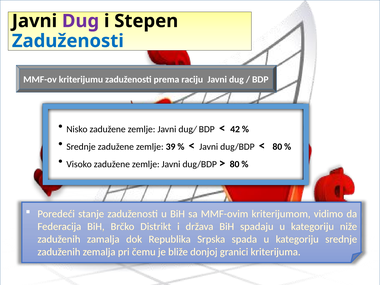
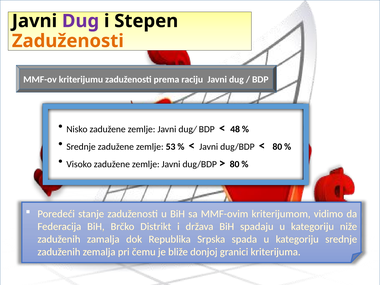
Zaduženosti colour: blue -> orange (68, 41)
42: 42 -> 48 (235, 129)
39: 39 -> 53 (171, 147)
